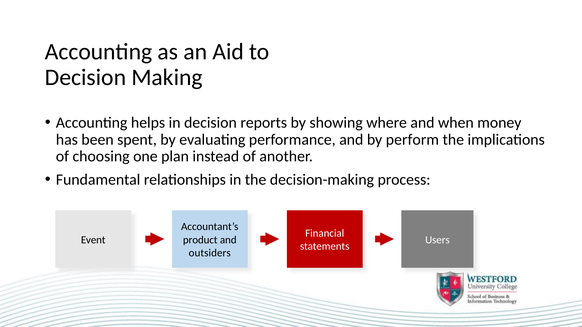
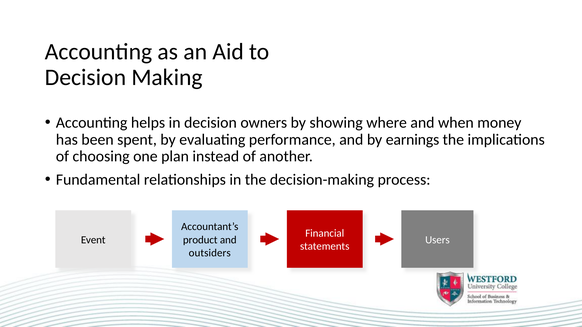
reports: reports -> owners (264, 123)
perform: perform -> earnings (413, 140)
